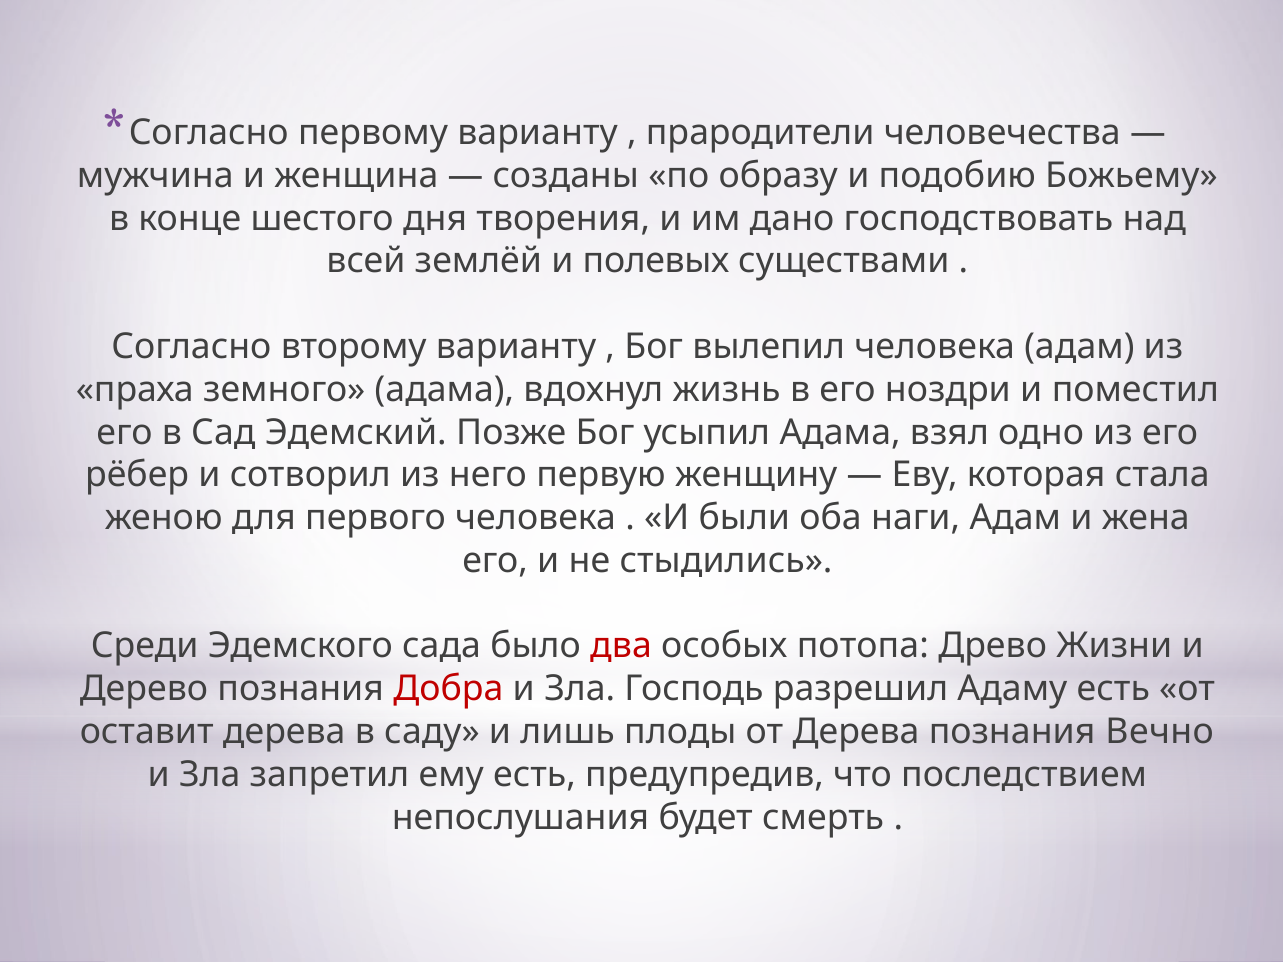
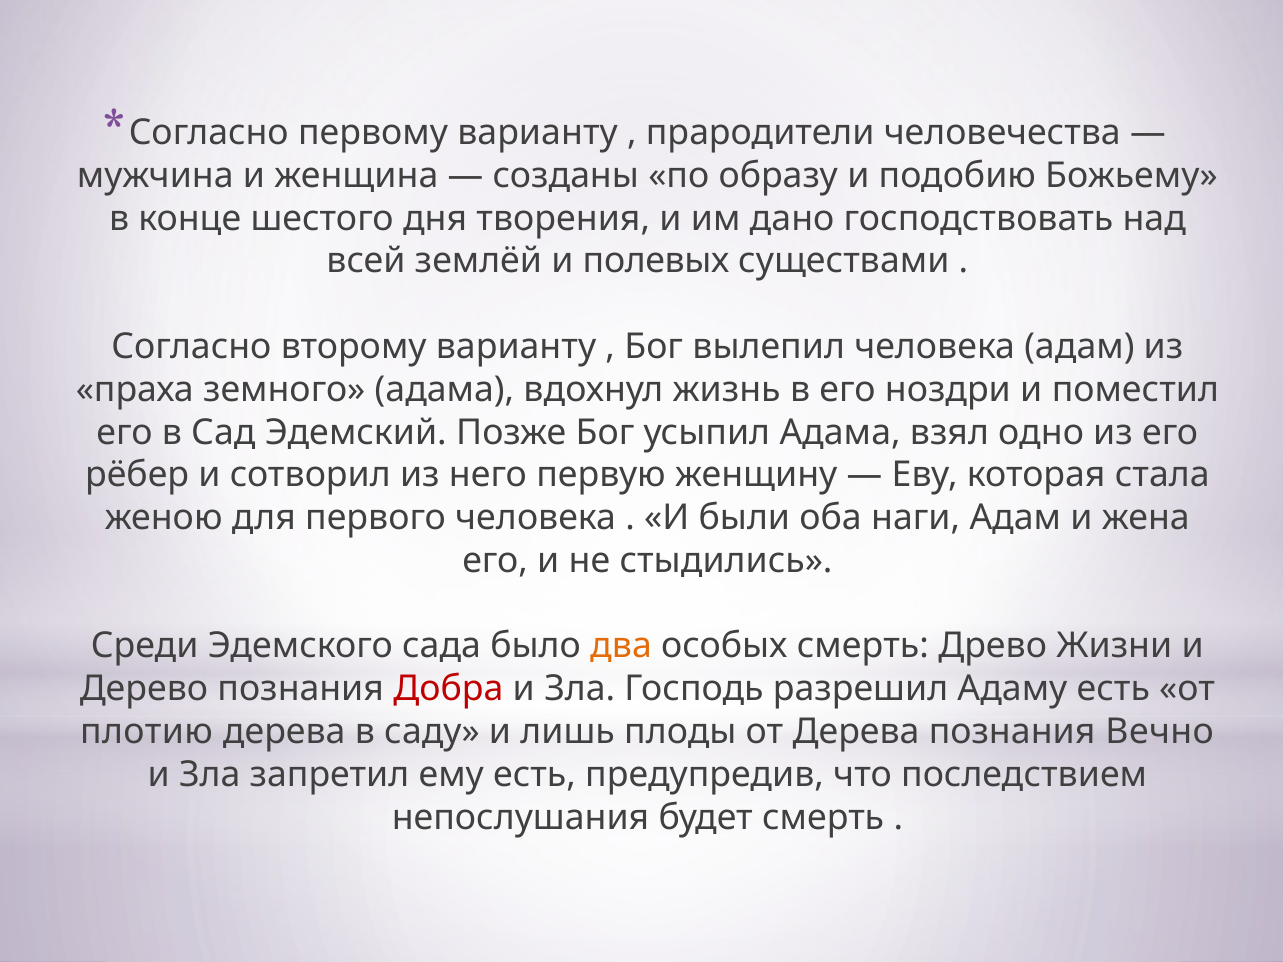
два colour: red -> orange (621, 646)
особых потопа: потопа -> смерть (863, 646)
оставит: оставит -> плотию (147, 732)
